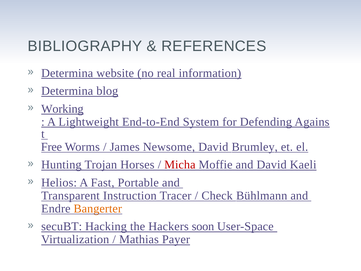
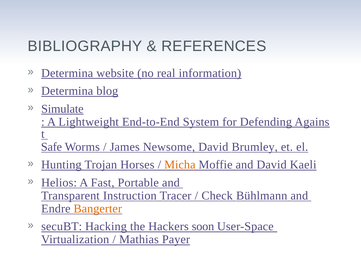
Working: Working -> Simulate (62, 109)
Free: Free -> Safe (51, 147)
Micha colour: red -> orange (180, 165)
